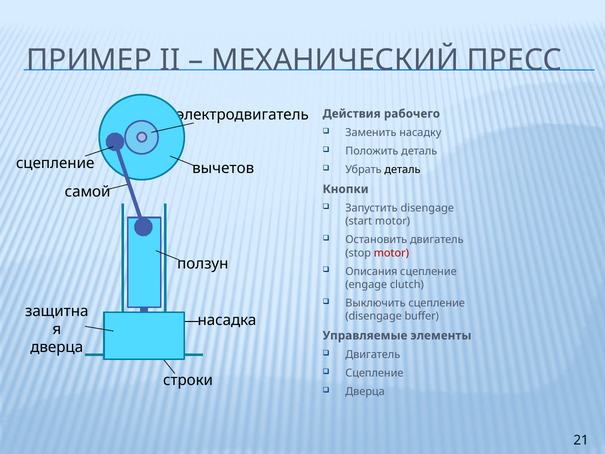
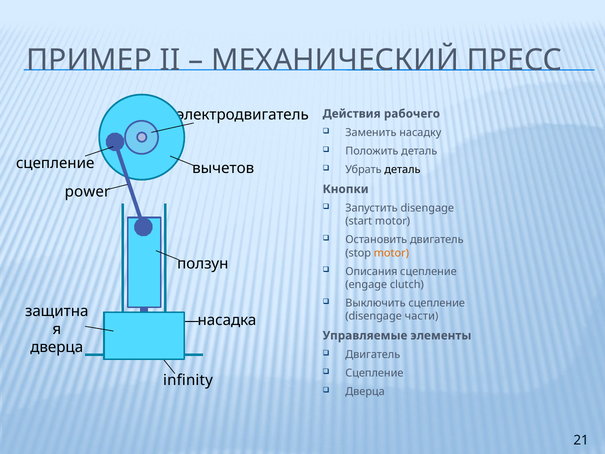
самой: самой -> power (88, 192)
motor colour: red -> orange (391, 253)
buffer: buffer -> части (422, 316)
строки: строки -> infinity (188, 380)
